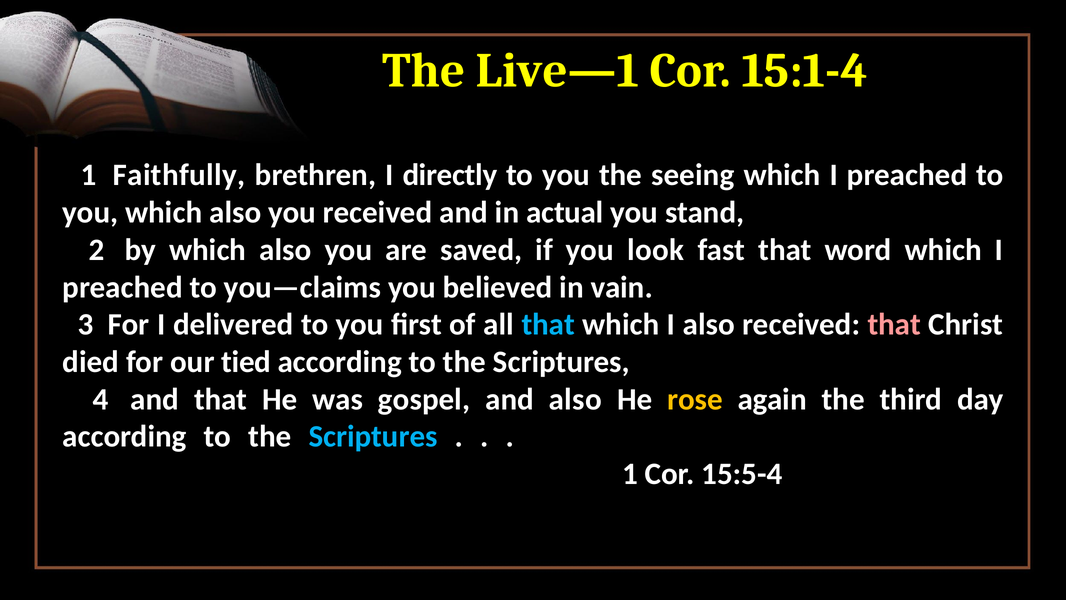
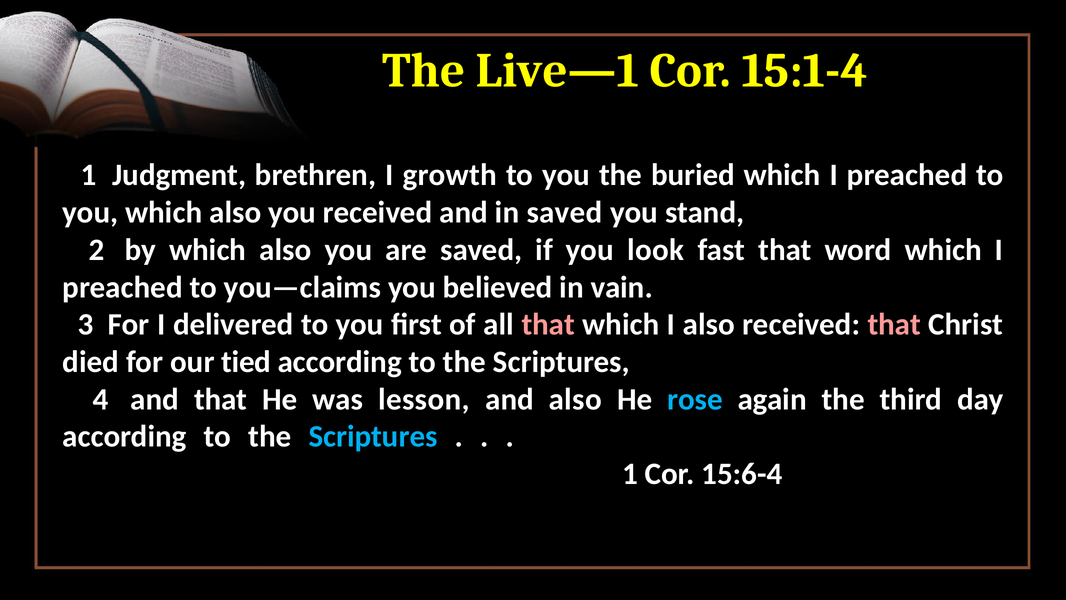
Faithfully: Faithfully -> Judgment (179, 175)
directly: directly -> growth (450, 175)
seeing: seeing -> buried (693, 175)
in actual: actual -> saved (565, 212)
that colour: light blue -> pink (548, 324)
gospel: gospel -> lesson (424, 399)
rose colour: yellow -> light blue (695, 399)
15:5-4: 15:5-4 -> 15:6-4 (742, 474)
